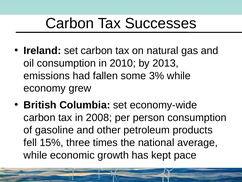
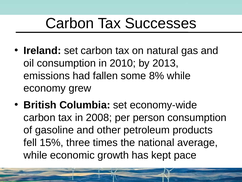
3%: 3% -> 8% (157, 76)
